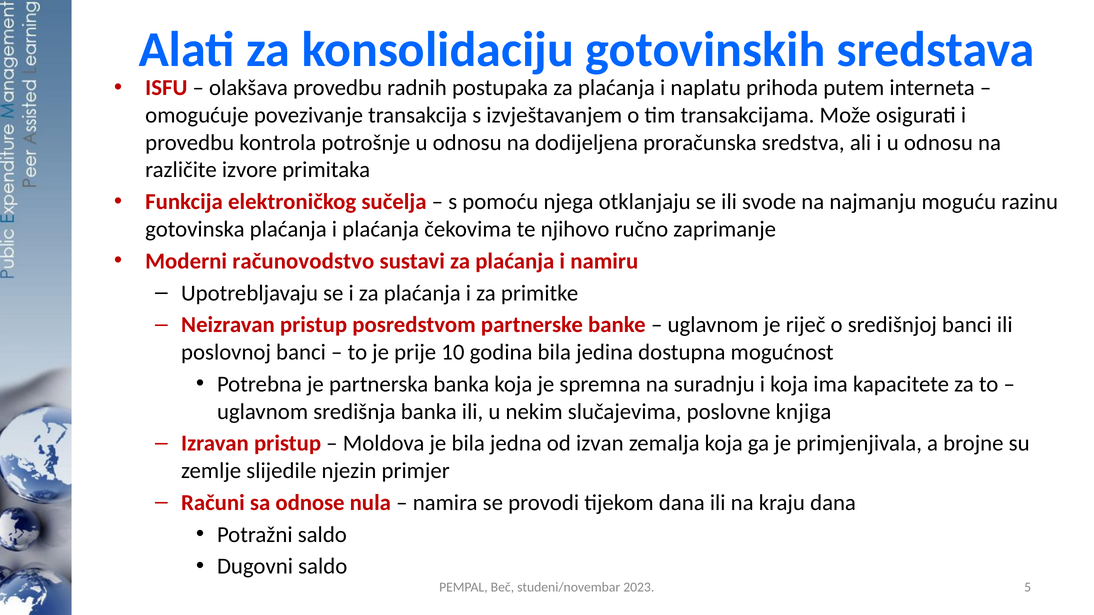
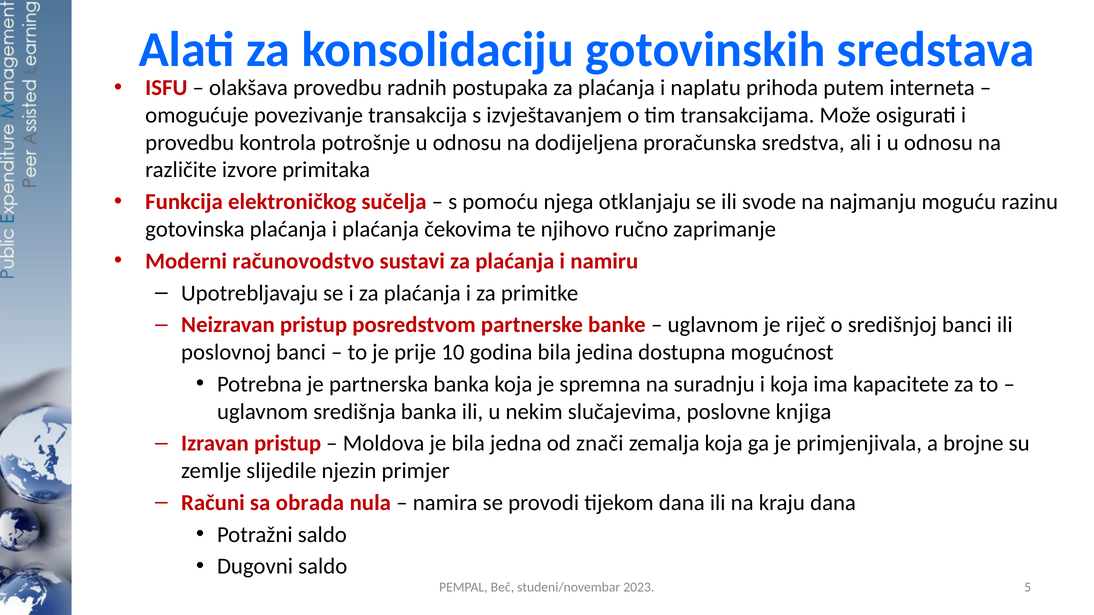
izvan: izvan -> znači (600, 444)
odnose: odnose -> obrada (310, 503)
